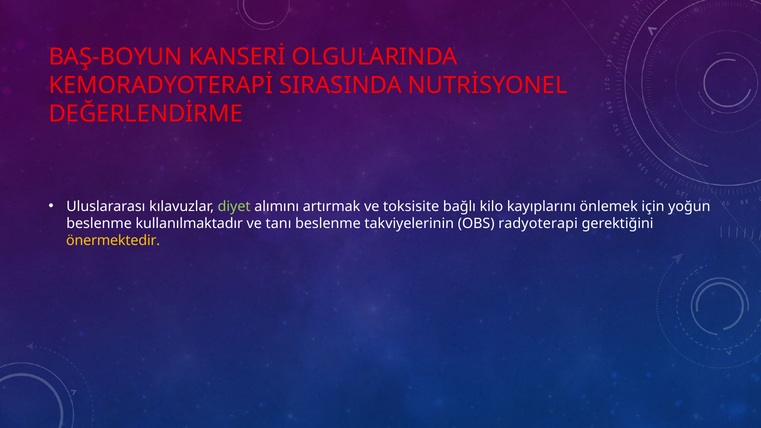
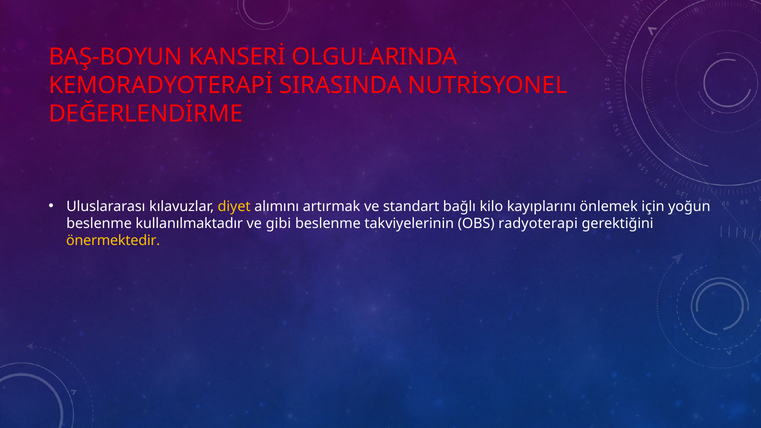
diyet colour: light green -> yellow (234, 206)
toksisite: toksisite -> standart (411, 206)
tanı: tanı -> gibi (278, 223)
